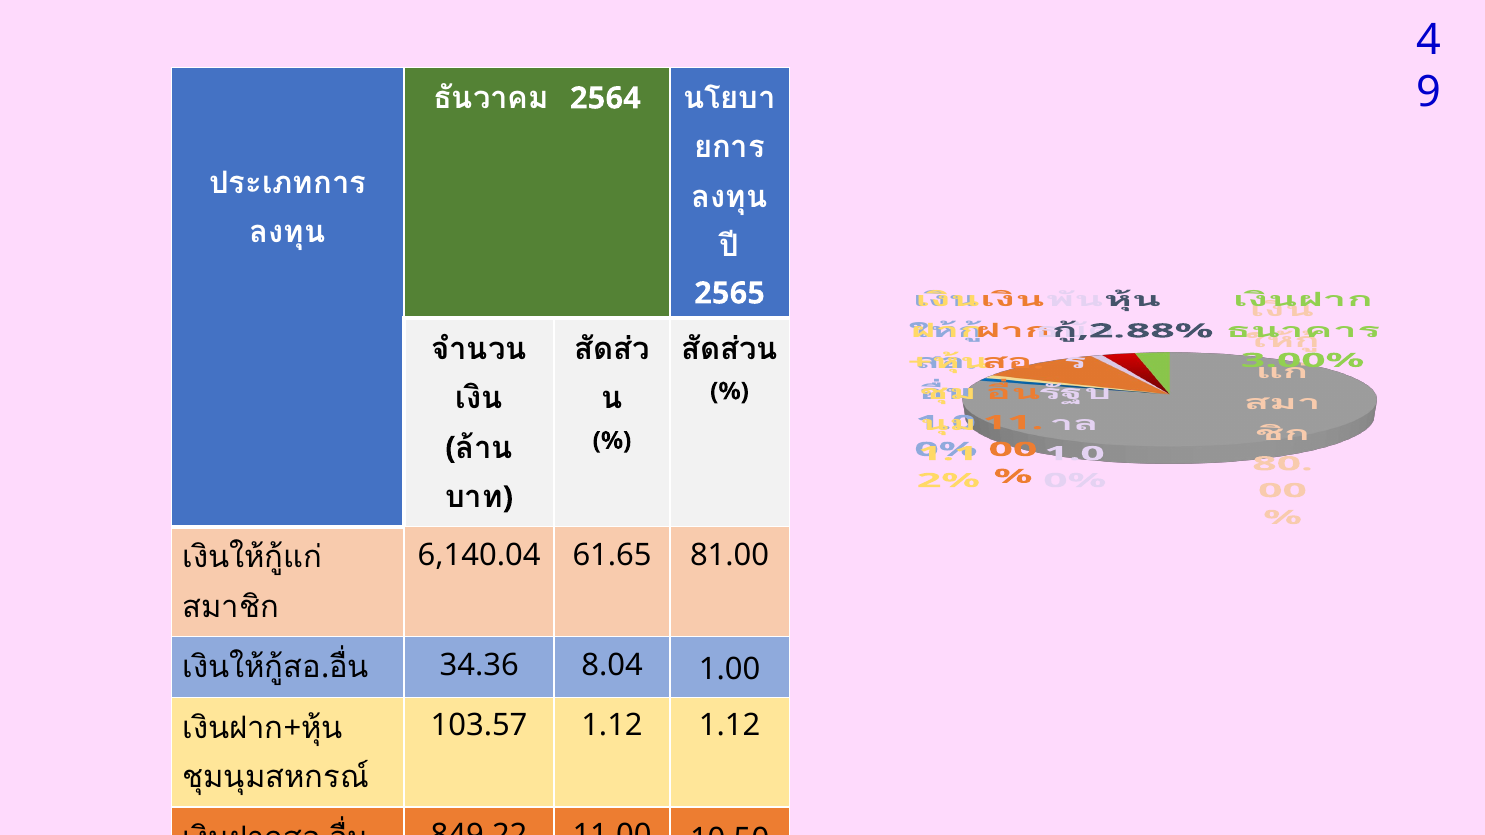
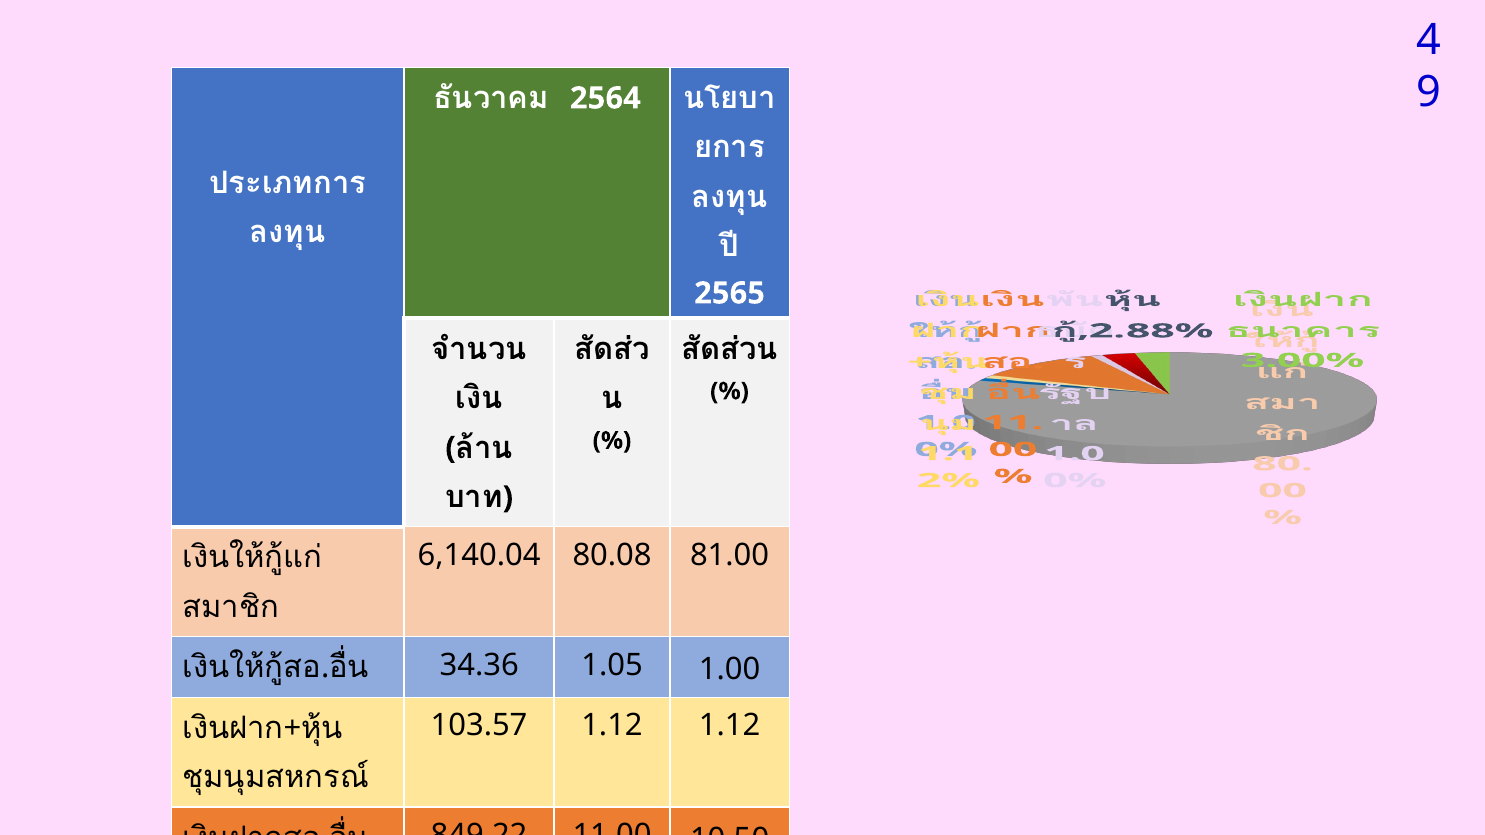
61.65: 61.65 -> 80.08 (612, 556)
8.04: 8.04 -> 1.05 (612, 665)
